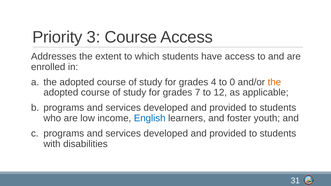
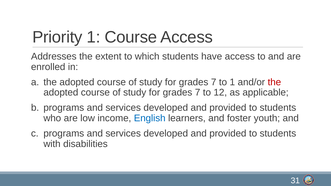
Priority 3: 3 -> 1 (94, 37)
4: 4 -> 7 (214, 82)
to 0: 0 -> 1 (232, 82)
the colour: orange -> red (274, 82)
